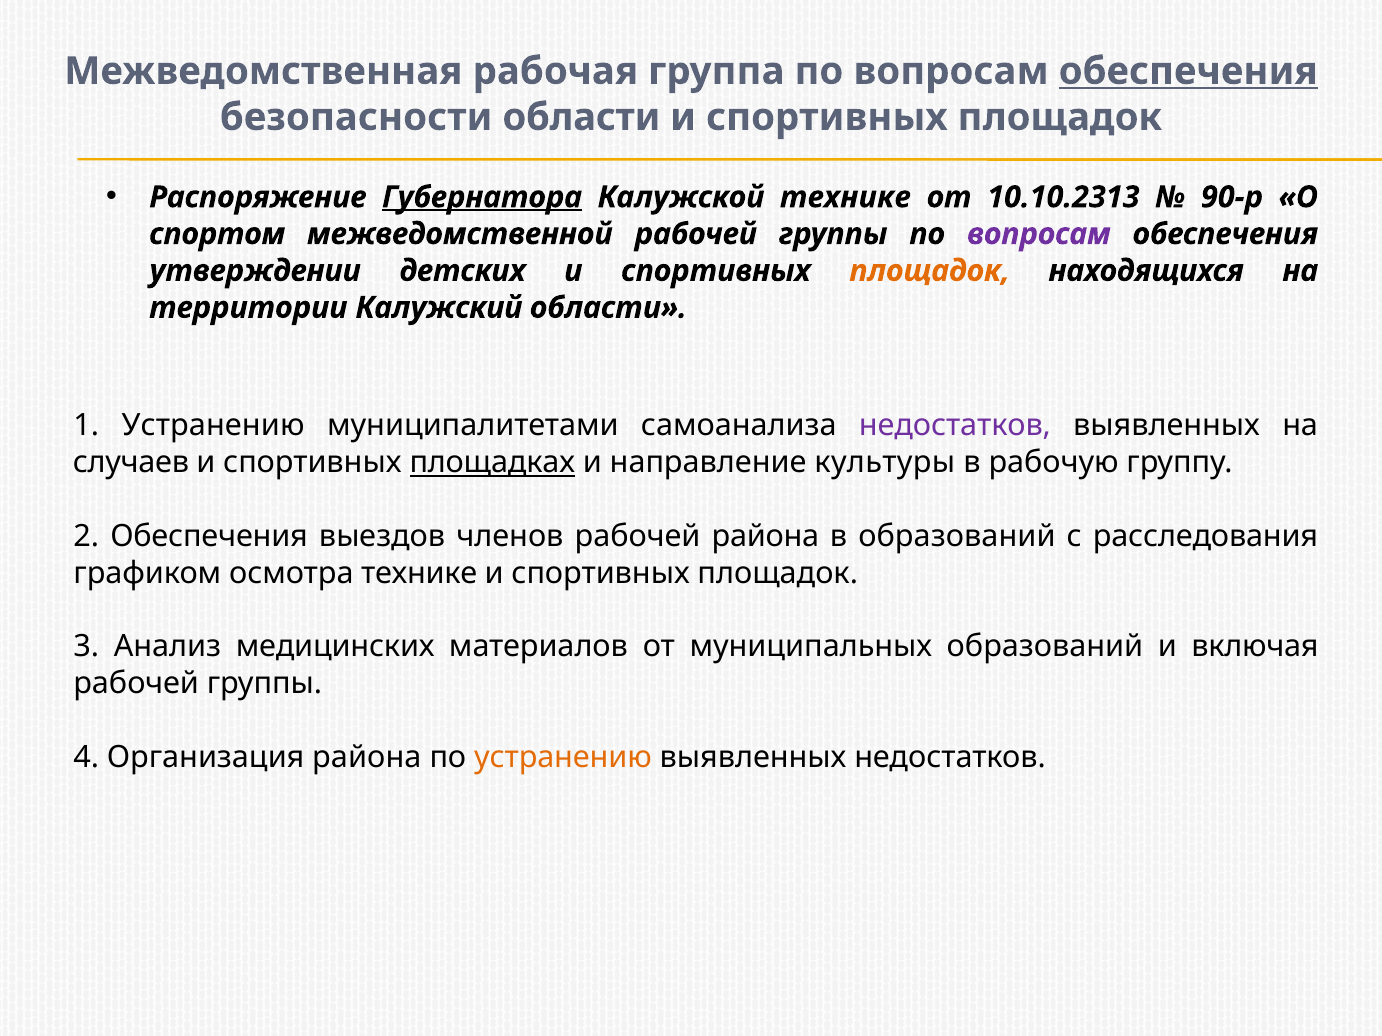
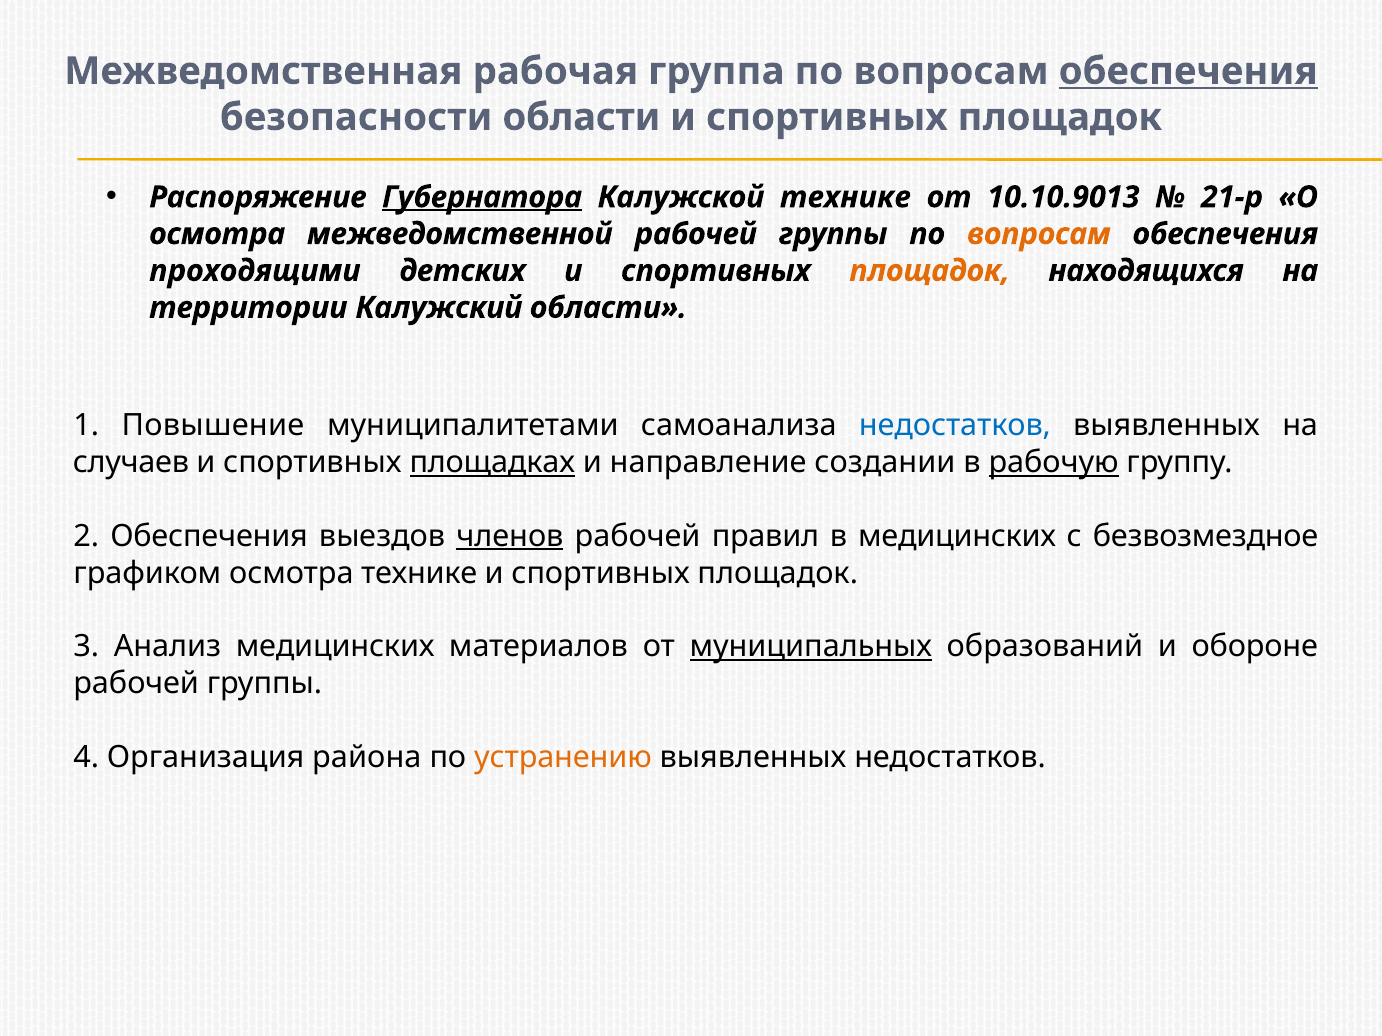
10.10.2313: 10.10.2313 -> 10.10.9013 (1063, 197)
90-р: 90-р -> 21-р (1232, 197)
спортом: спортом -> осмотра (217, 234)
вопросам colour: purple -> orange (1039, 234)
утверждении: утверждении -> проходящими (255, 271)
1 Устранению: Устранению -> Повышение (213, 426)
недостатков colour: purple -> blue (955, 426)
культуры: культуры -> создании (885, 463)
рабочую underline: none -> present (1054, 463)
членов underline: none -> present (510, 536)
рабочей района: района -> правил (765, 536)
в образований: образований -> медицинских (957, 536)
расследования: расследования -> безвозмездное (1206, 536)
муниципальных underline: none -> present (811, 647)
включая: включая -> обороне (1255, 647)
